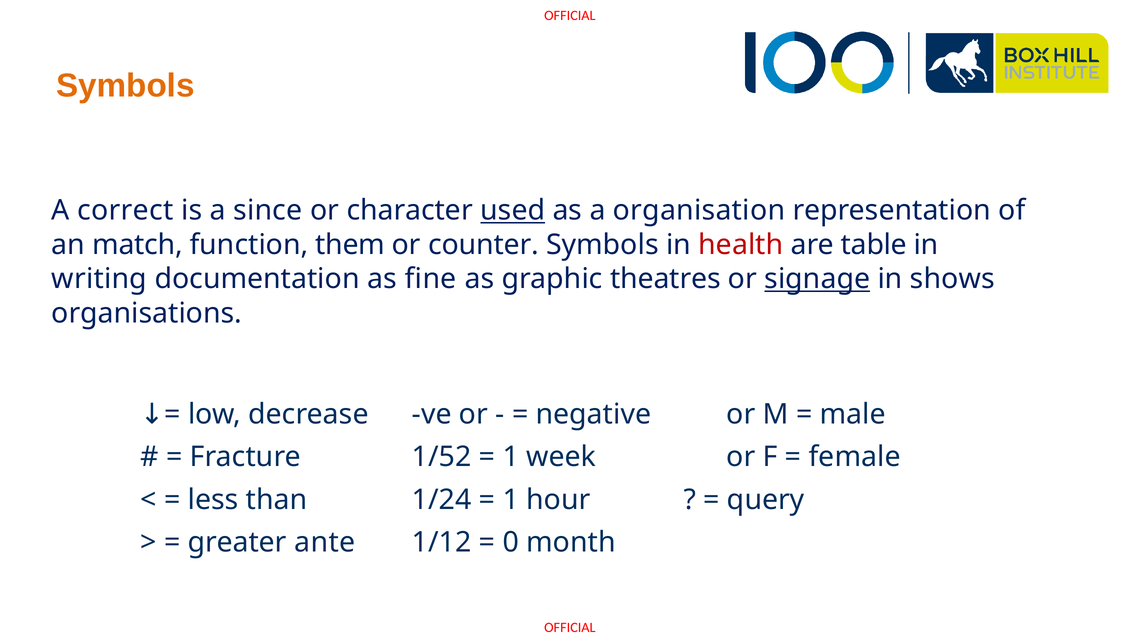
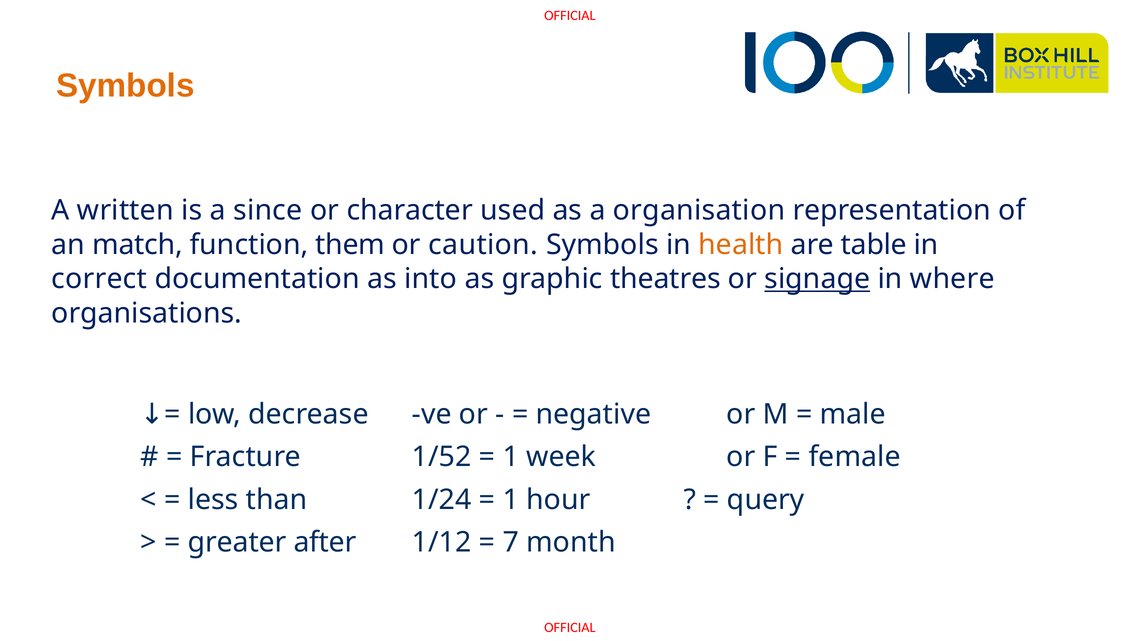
correct: correct -> written (125, 211)
used underline: present -> none (513, 211)
counter: counter -> caution (483, 245)
health colour: red -> orange (741, 245)
writing: writing -> correct (99, 279)
fine: fine -> into (431, 279)
shows: shows -> where (952, 279)
ante: ante -> after (325, 543)
0: 0 -> 7 (511, 543)
